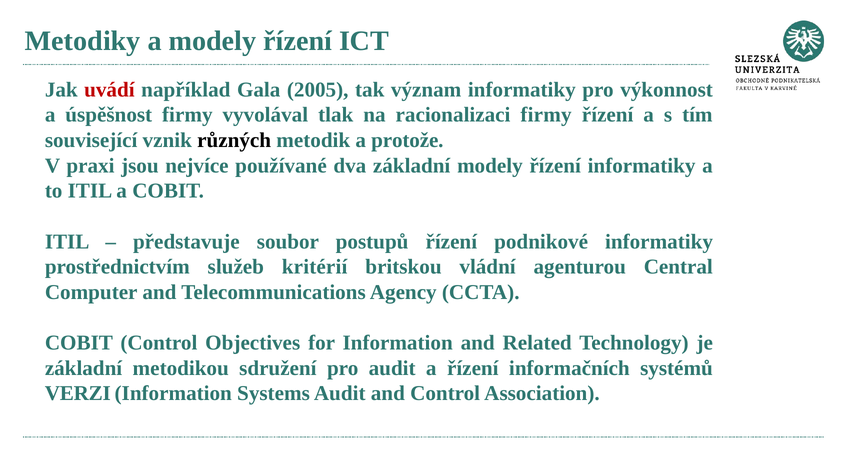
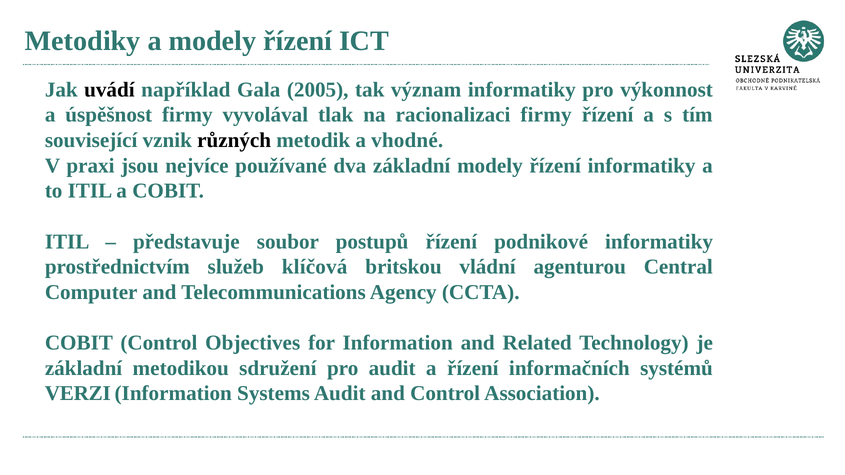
uvádí colour: red -> black (109, 90)
protože: protože -> vhodné (407, 140)
kritérií: kritérií -> klíčová (315, 267)
